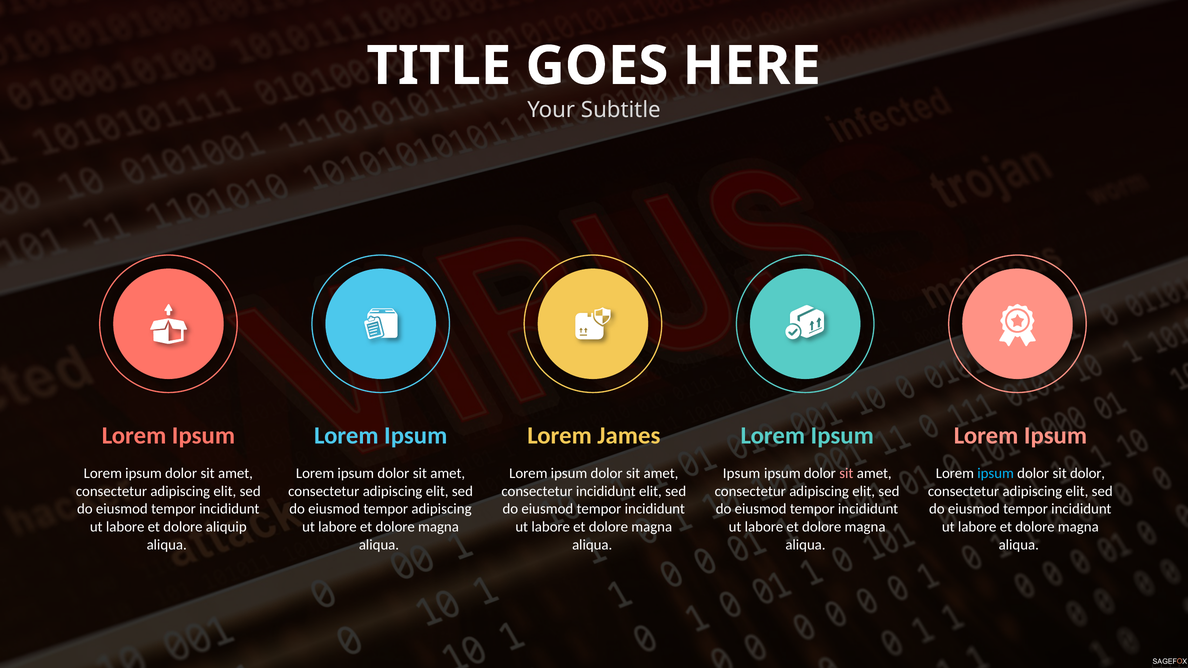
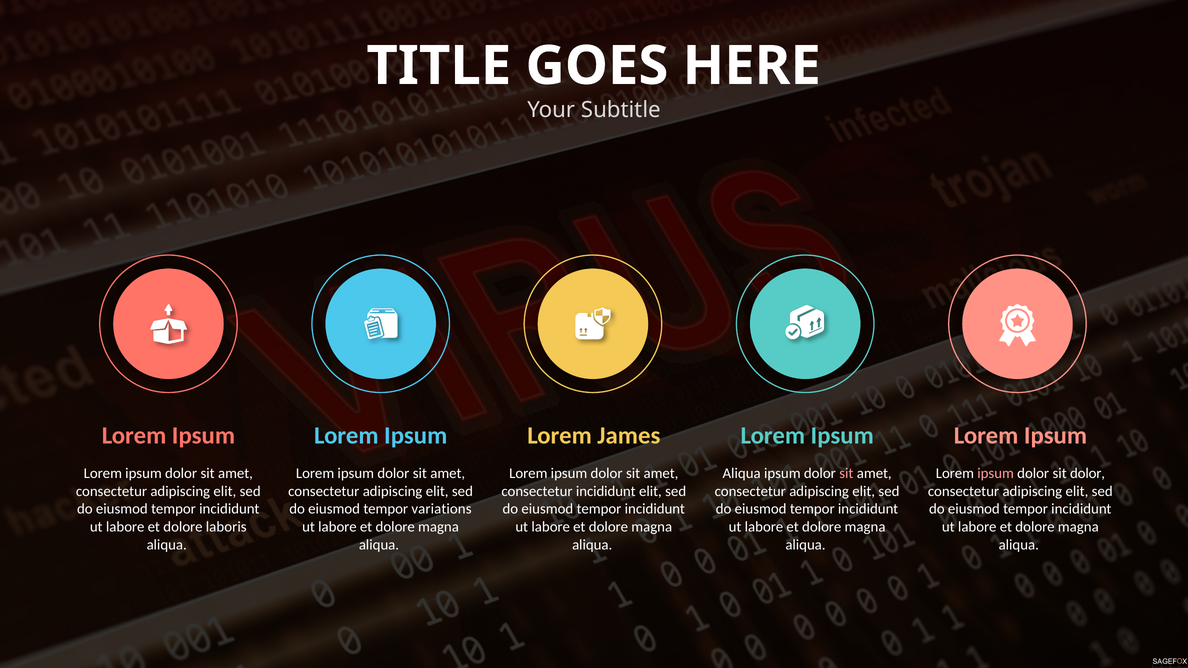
Ipsum: Ipsum -> Aliqua (742, 474)
ipsum colour: light blue -> pink (996, 474)
tempor adipiscing: adipiscing -> variations (441, 509)
aliquip: aliquip -> laboris (226, 527)
